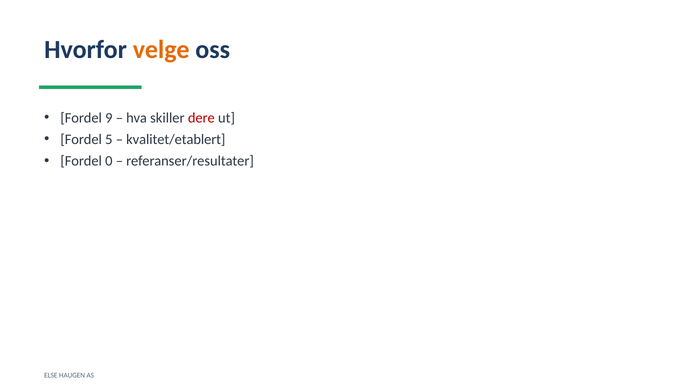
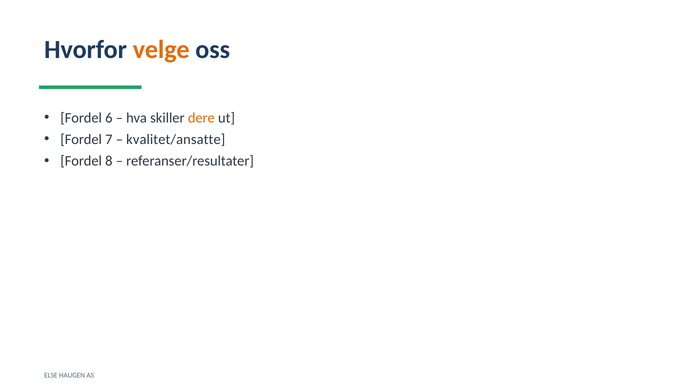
9: 9 -> 6 (109, 118)
dere colour: red -> orange (201, 118)
5: 5 -> 7 (109, 139)
kvalitet/etablert: kvalitet/etablert -> kvalitet/ansatte (176, 139)
0: 0 -> 8 (109, 161)
